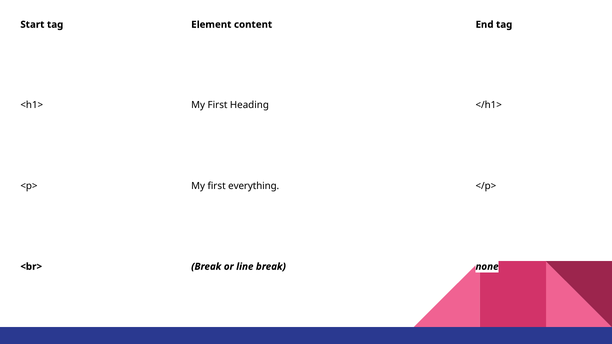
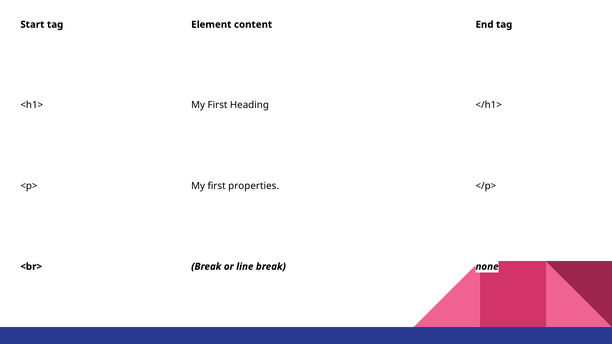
everything: everything -> properties (254, 186)
